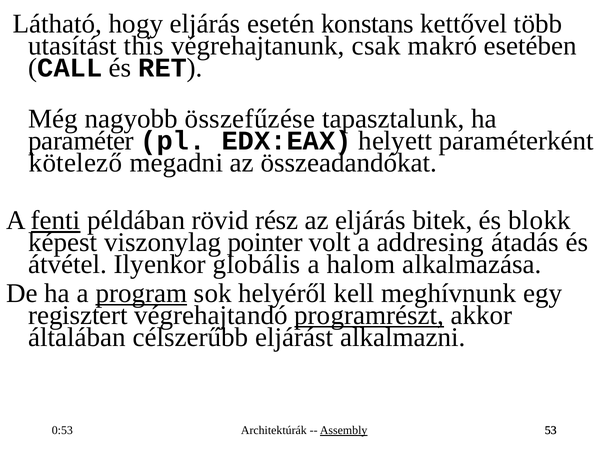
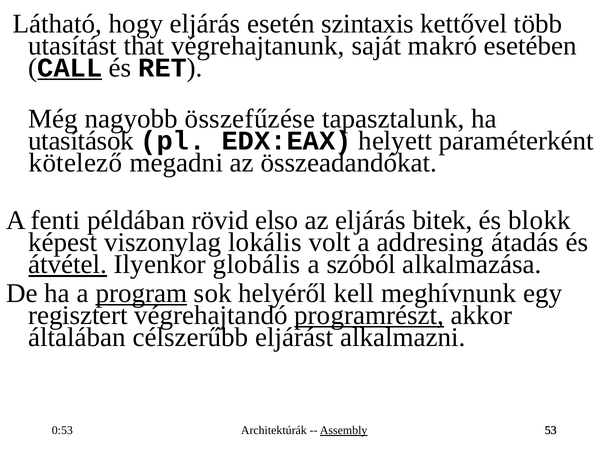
konstans: konstans -> szintaxis (368, 24)
this: this -> that (144, 46)
csak: csak -> saját (376, 46)
CALL underline: none -> present (70, 68)
paraméter: paraméter -> utasítások (81, 141)
fenti underline: present -> none (56, 221)
rész: rész -> elso (277, 221)
pointer: pointer -> lokális (265, 243)
átvétel underline: none -> present (68, 265)
halom: halom -> szóból (361, 265)
